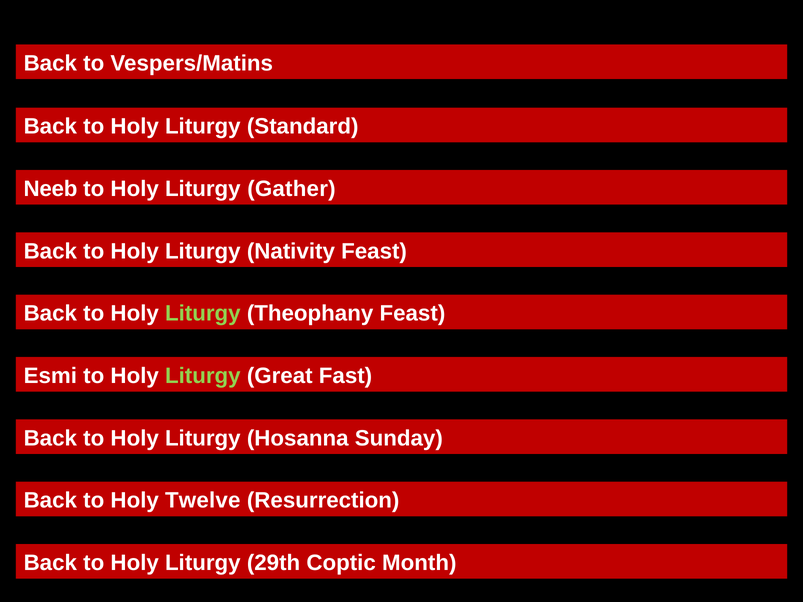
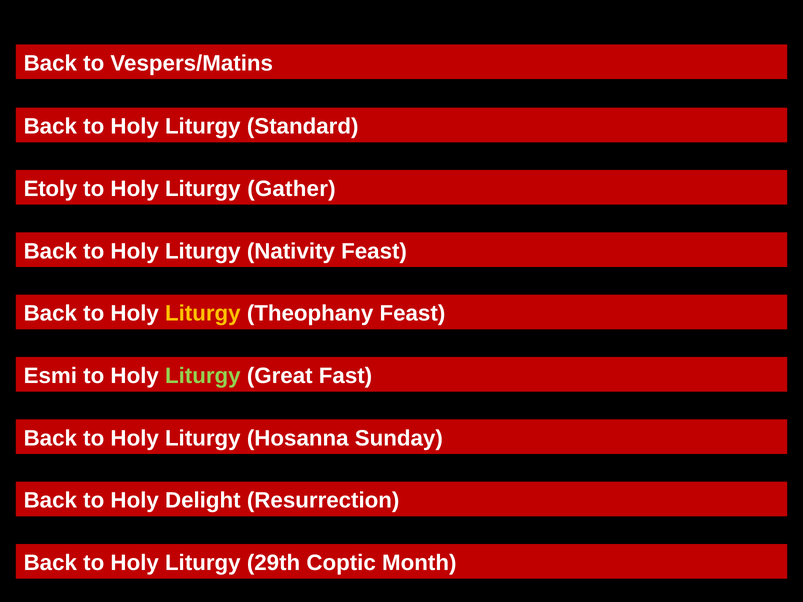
Neeb: Neeb -> Etoly (50, 189)
Liturgy colour: light green -> yellow (203, 314)
Twelve: Twelve -> Delight (203, 501)
